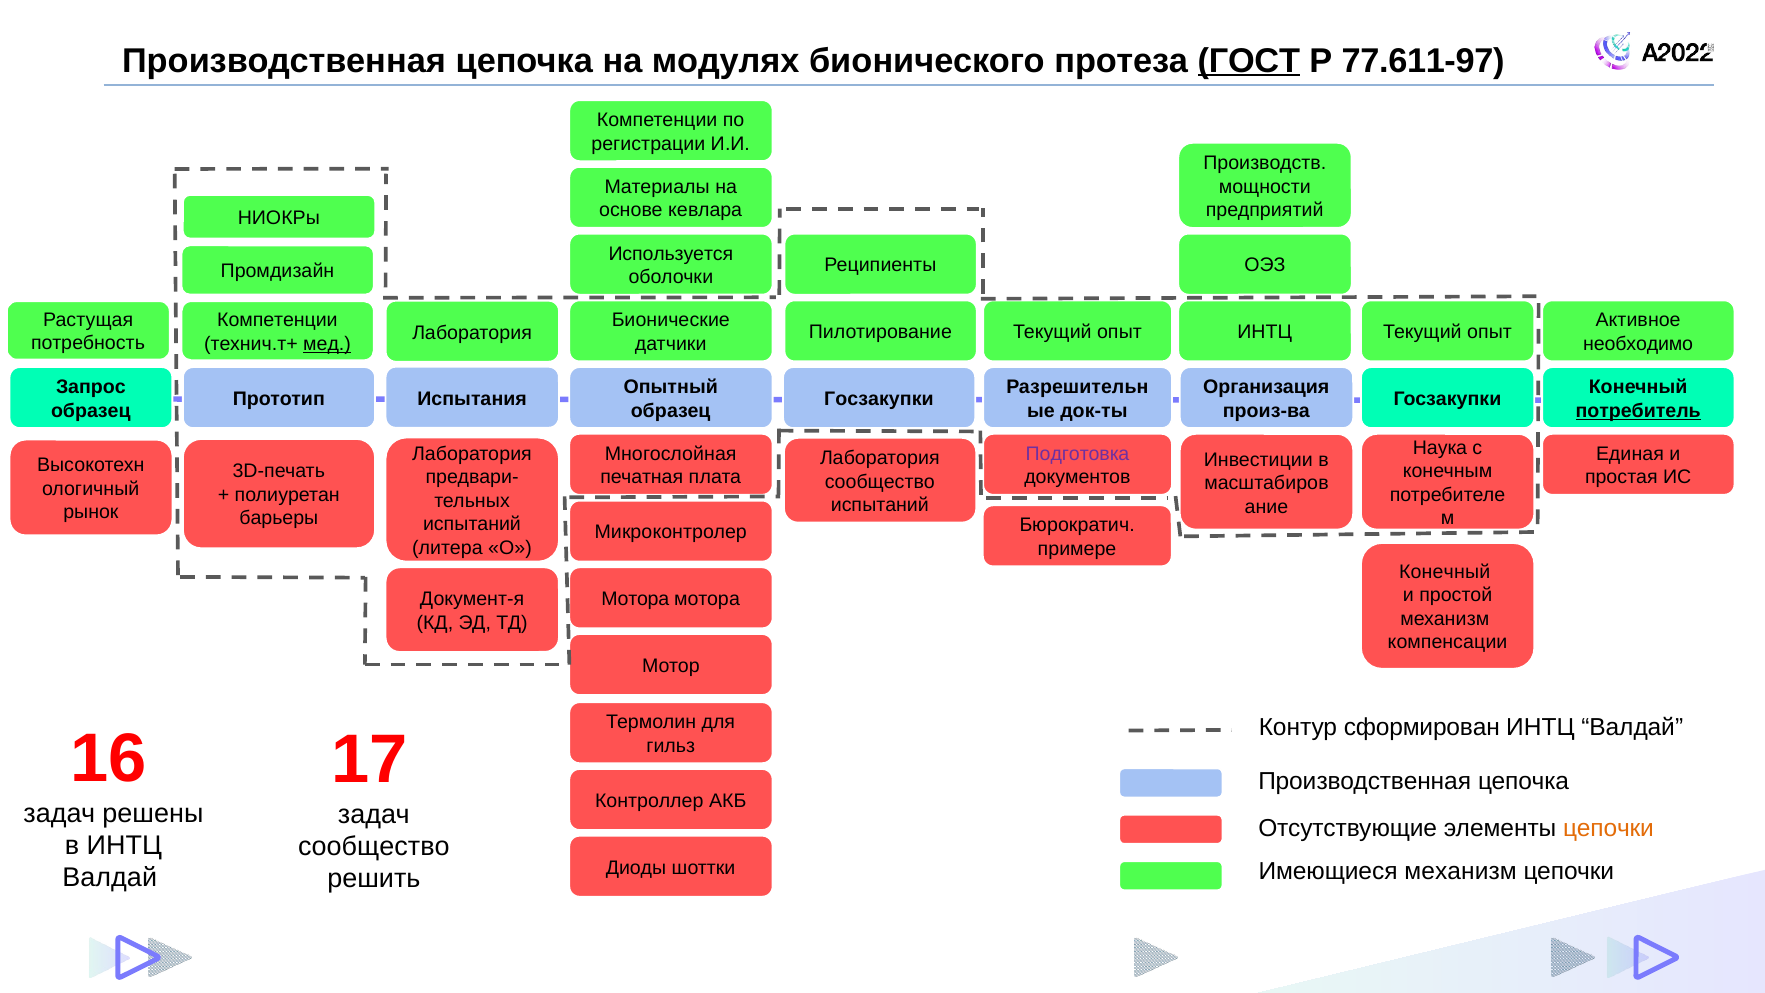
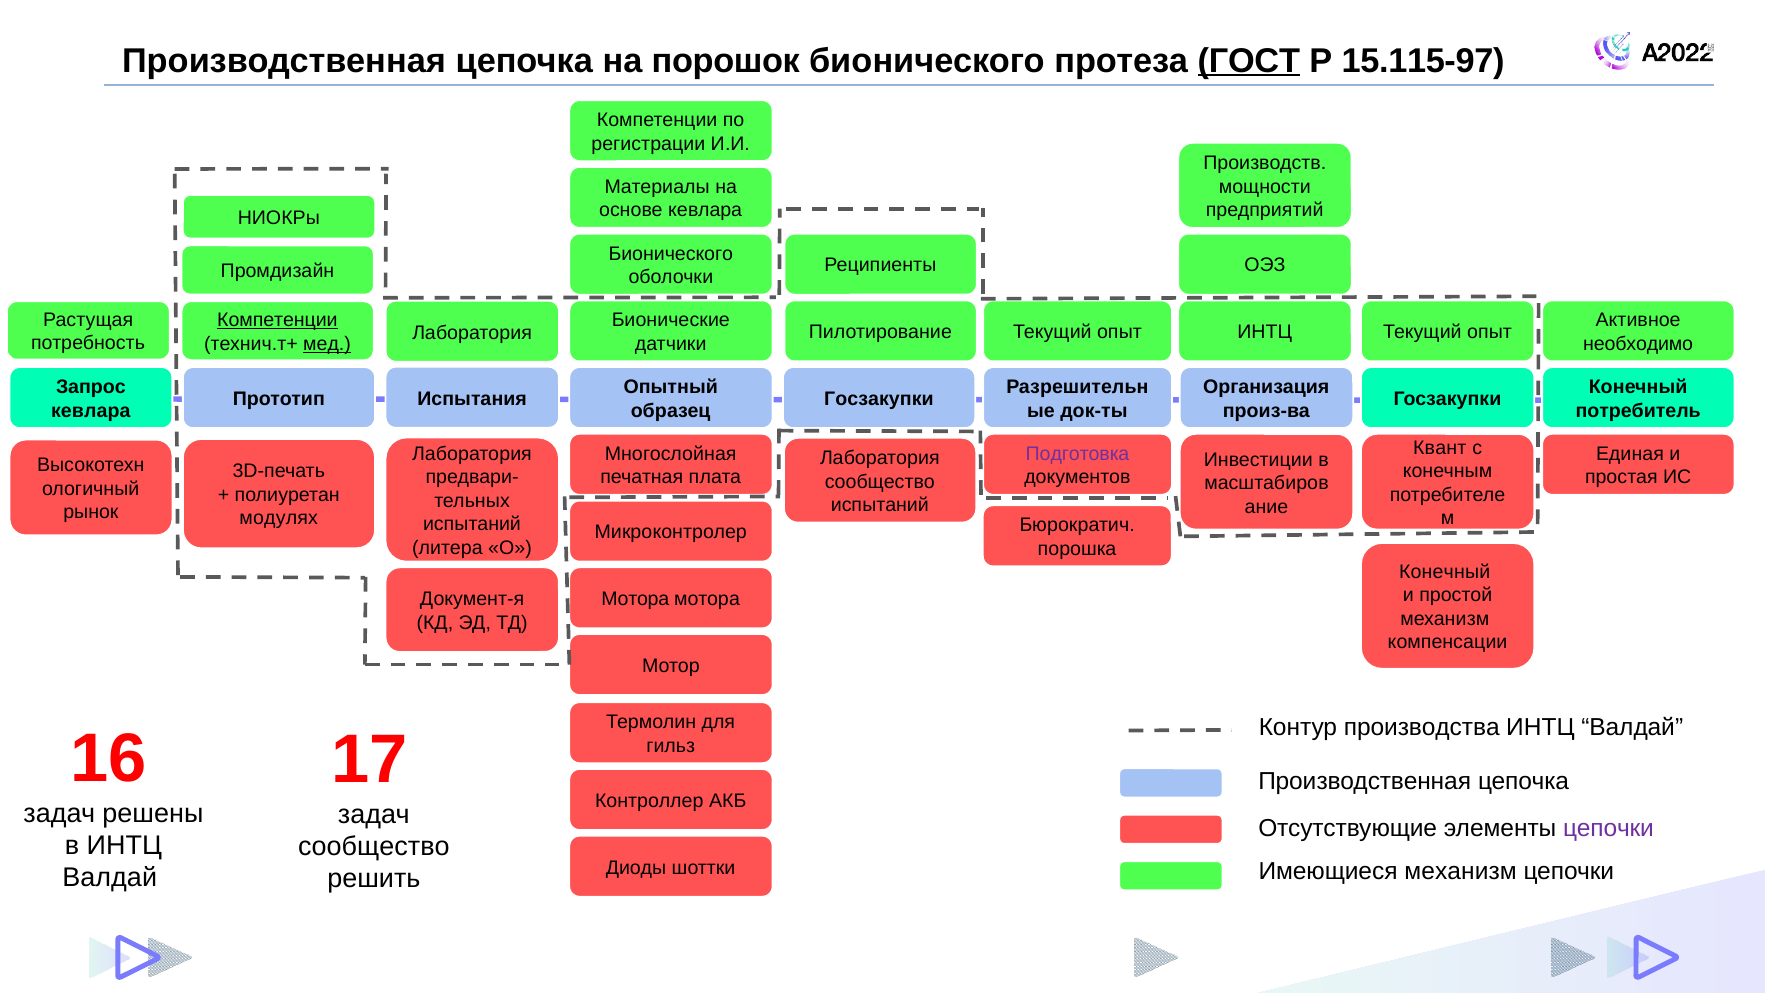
модулях: модулях -> порошок (726, 61)
77.611-97: 77.611-97 -> 15.115-97 (1423, 61)
Используется: Используется -> Бионического (671, 254)
Компетенции underline: none -> present (277, 320)
образец: образец -> кевлара (91, 411)
потребитель underline: present -> none (1638, 411)
Наука: Наука -> Квант (1440, 448)
барьеры: барьеры -> модулях (279, 518)
примере: примере -> порошка (1077, 549)
сформирован: сформирован -> производства (1422, 727)
цепочки colour: orange -> purple (1608, 828)
